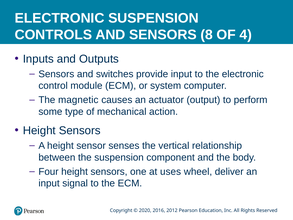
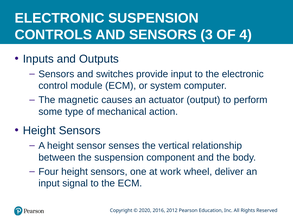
8: 8 -> 3 (207, 35)
uses: uses -> work (171, 171)
